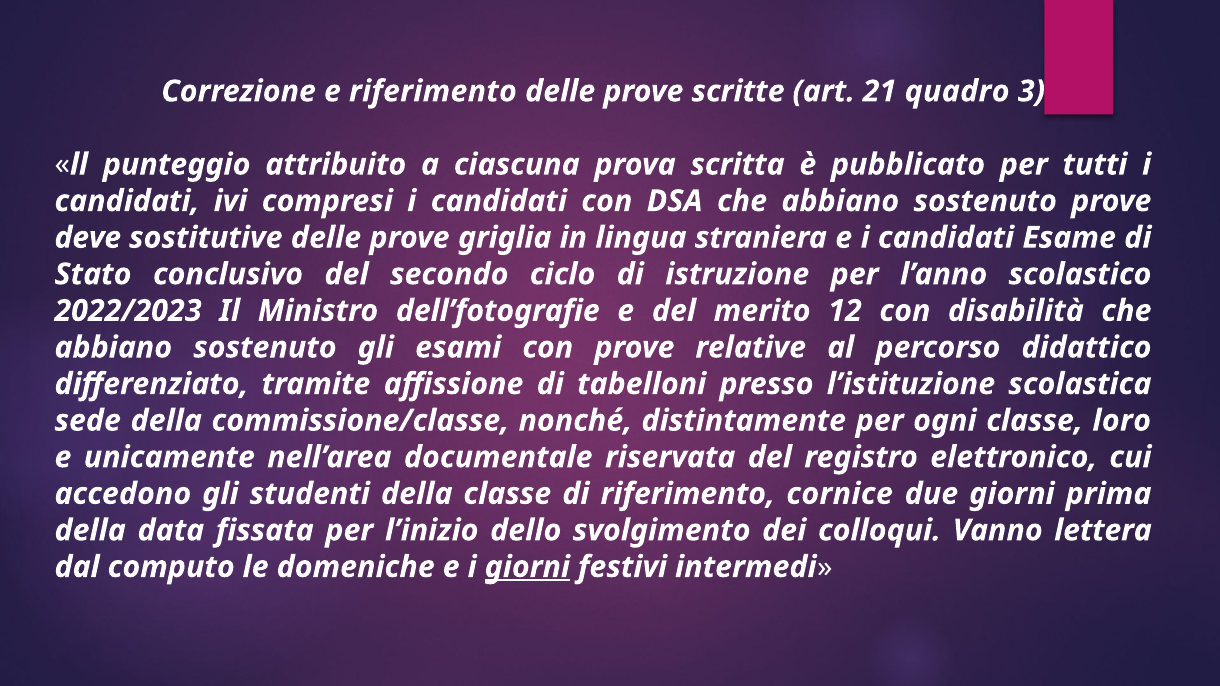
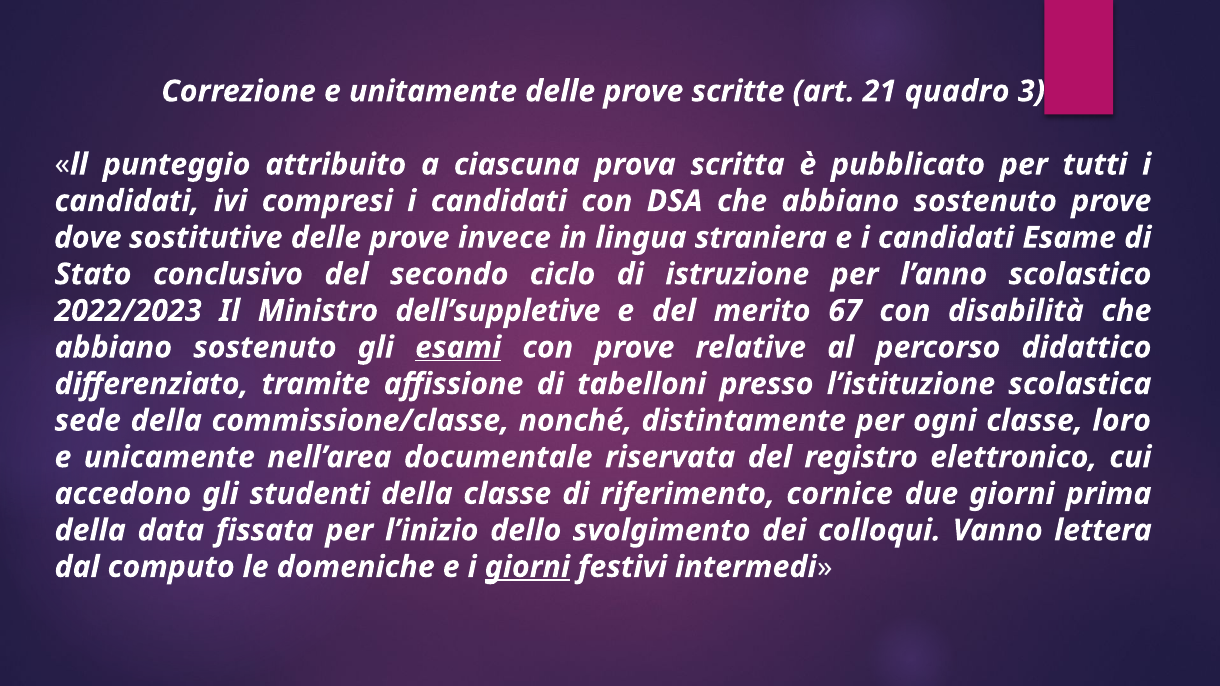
e riferimento: riferimento -> unitamente (433, 91)
deve: deve -> dove (88, 238)
griglia: griglia -> invece (505, 238)
dell’fotografie: dell’fotografie -> dell’suppletive (498, 311)
12: 12 -> 67 (845, 311)
esami underline: none -> present (458, 348)
